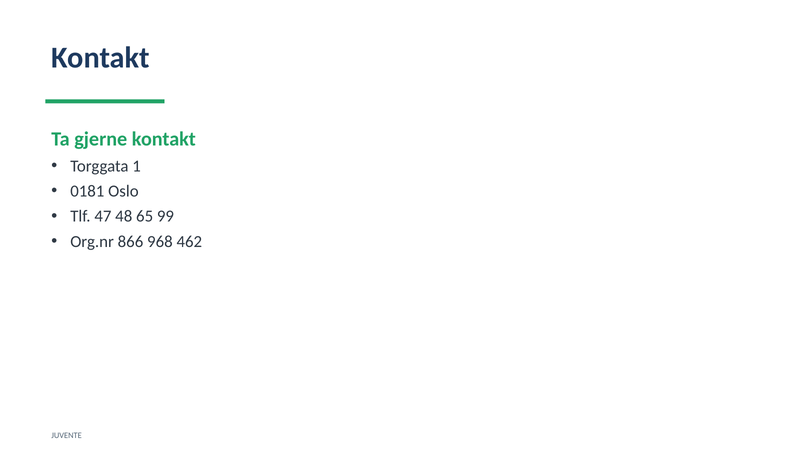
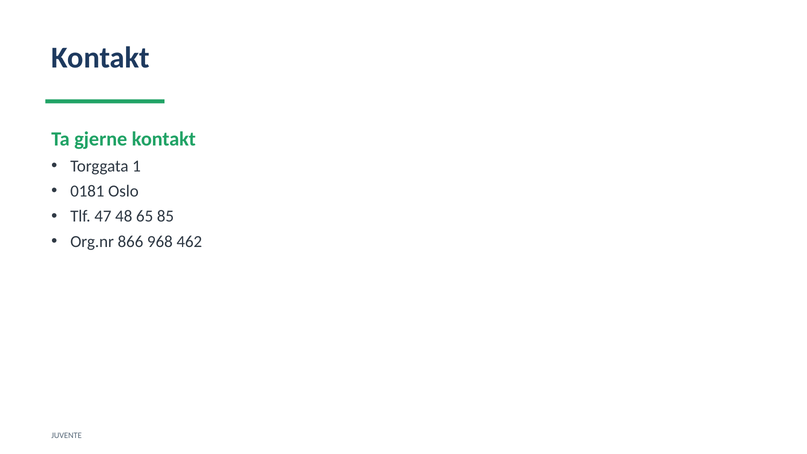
99: 99 -> 85 (165, 216)
